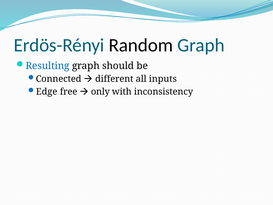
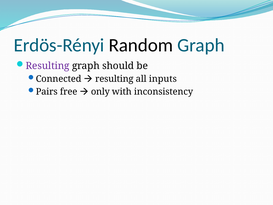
Resulting colour: blue -> purple (48, 66)
different: different -> resulting (114, 79)
Edge: Edge -> Pairs (47, 92)
